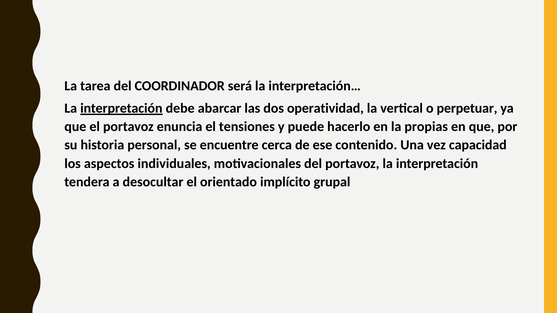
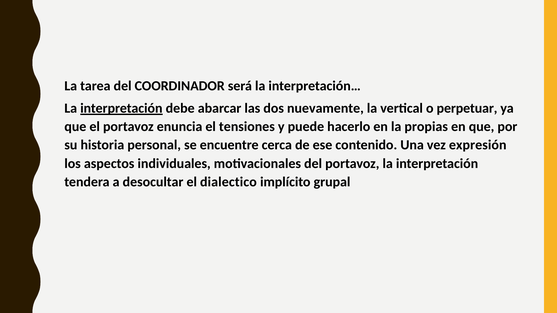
operatividad: operatividad -> nuevamente (325, 108)
capacidad: capacidad -> expresión (478, 145)
orientado: orientado -> dialectico (228, 182)
